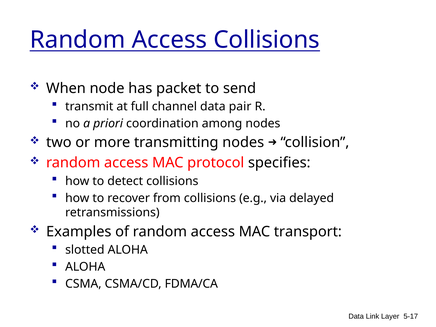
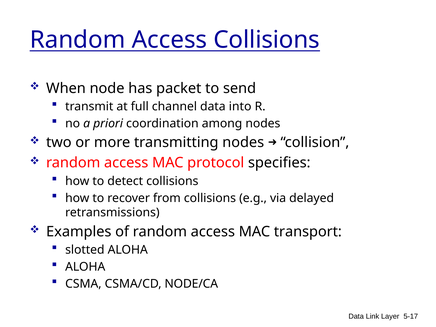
pair: pair -> into (240, 106)
FDMA/CA: FDMA/CA -> NODE/CA (191, 284)
